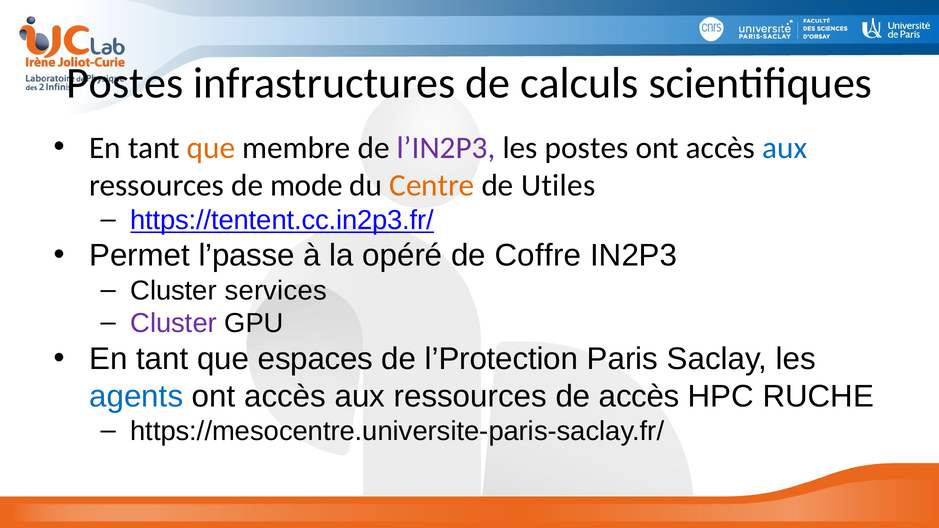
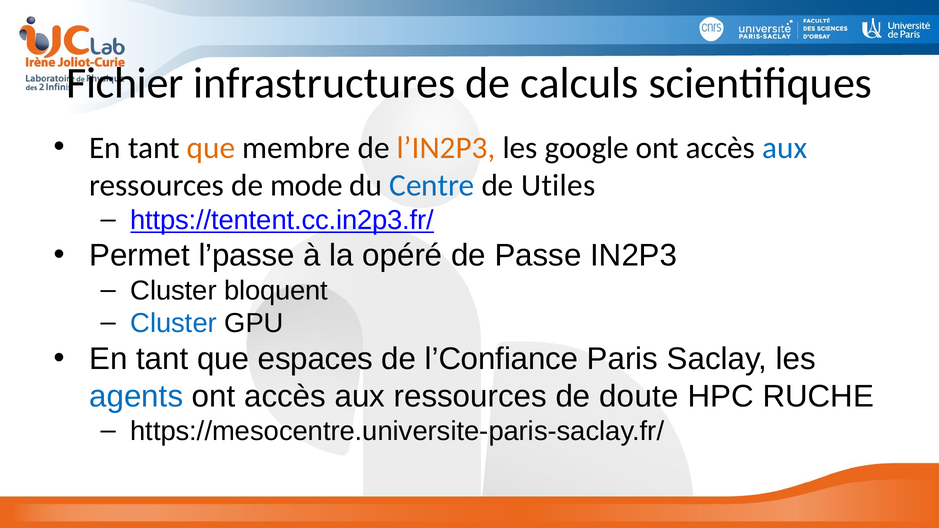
Postes: Postes -> Fichier (125, 83)
l’IN2P3 colour: purple -> orange (446, 148)
les postes: postes -> google (587, 148)
Centre colour: orange -> blue (432, 185)
Coffre: Coffre -> Passe (538, 256)
services: services -> bloquent (276, 291)
Cluster colour: purple -> blue (174, 323)
l’Protection: l’Protection -> l’Confiance (502, 359)
de accès: accès -> doute (639, 397)
